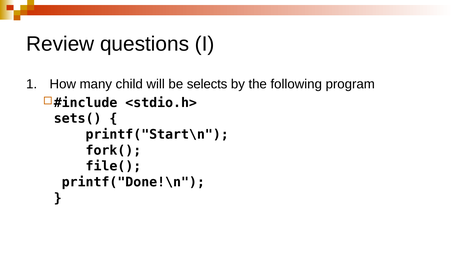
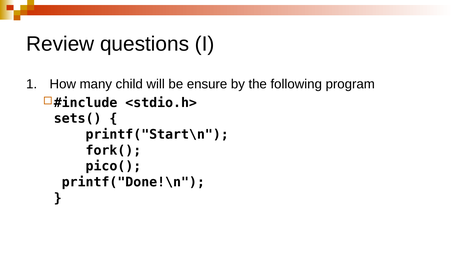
selects: selects -> ensure (207, 84)
file(: file( -> pico( (113, 166)
